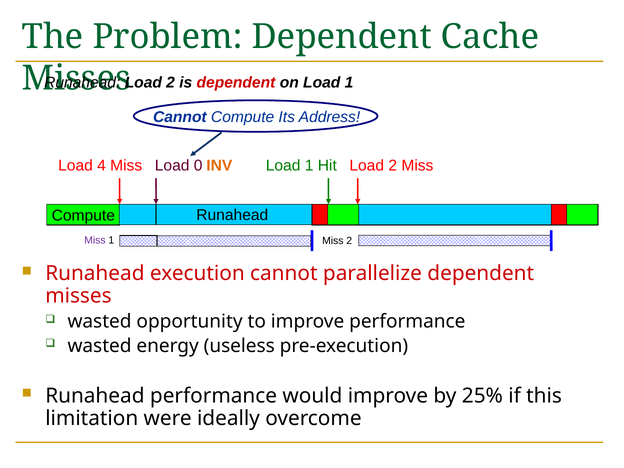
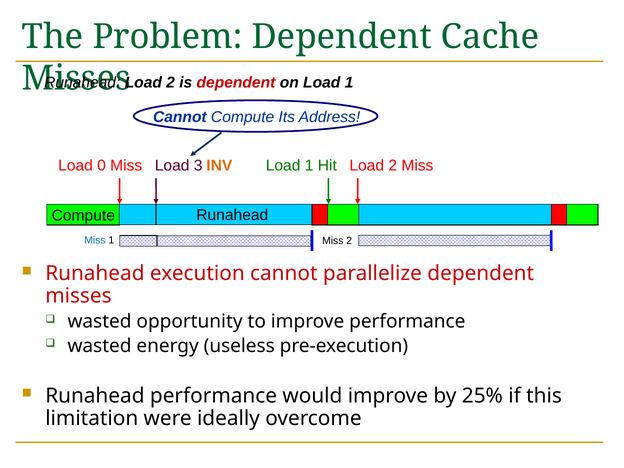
4: 4 -> 0 (102, 166)
0: 0 -> 3 (198, 166)
Miss colour: purple -> blue (95, 240)
